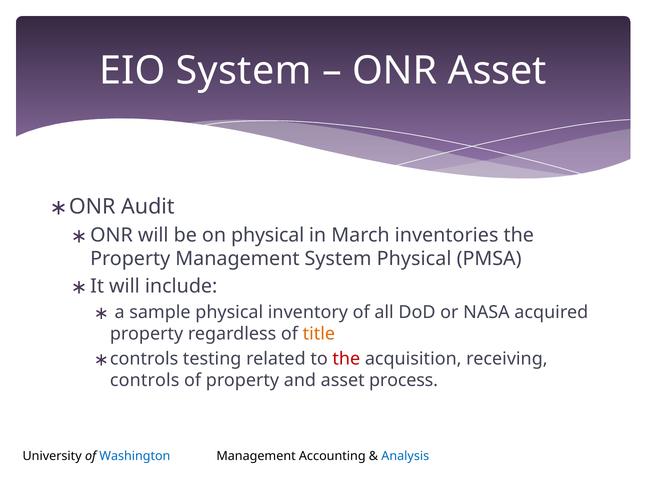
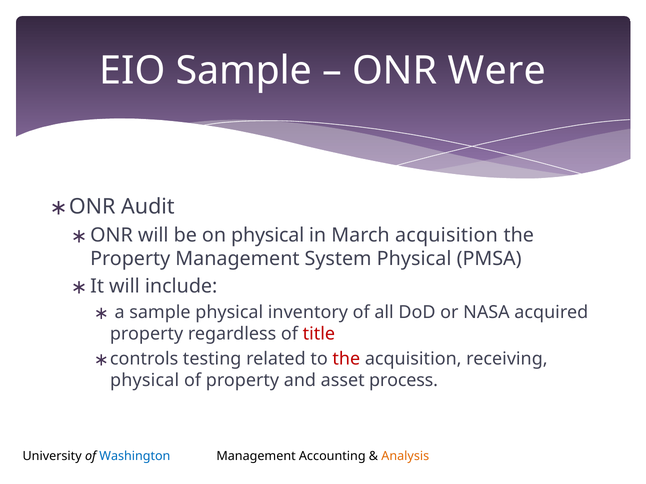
EIO System: System -> Sample (244, 71)
ONR Asset: Asset -> Were (497, 71)
March inventories: inventories -> acquisition (446, 235)
title colour: orange -> red (319, 334)
controls: controls -> physical (145, 381)
Analysis colour: blue -> orange (405, 457)
